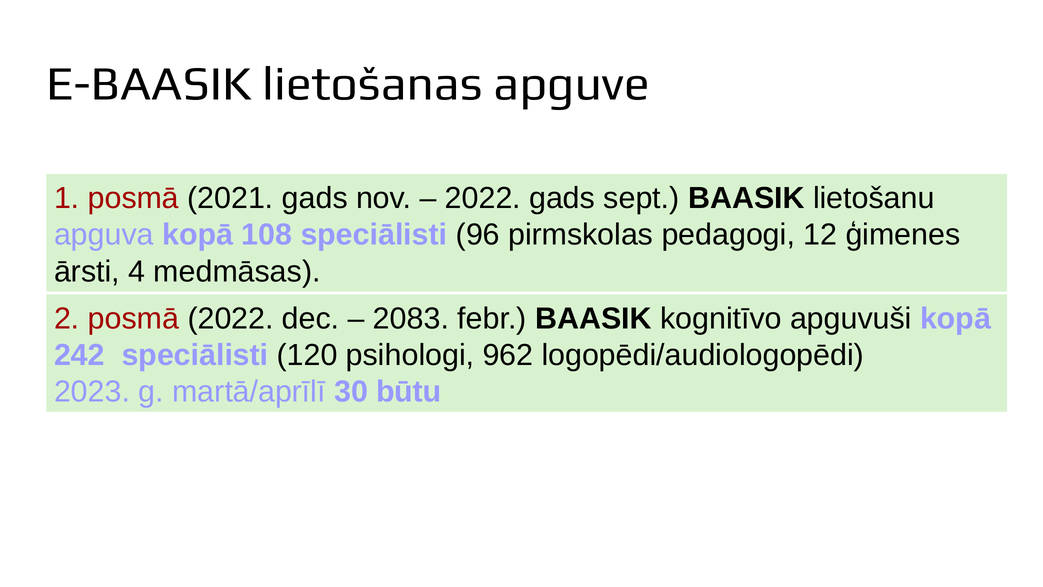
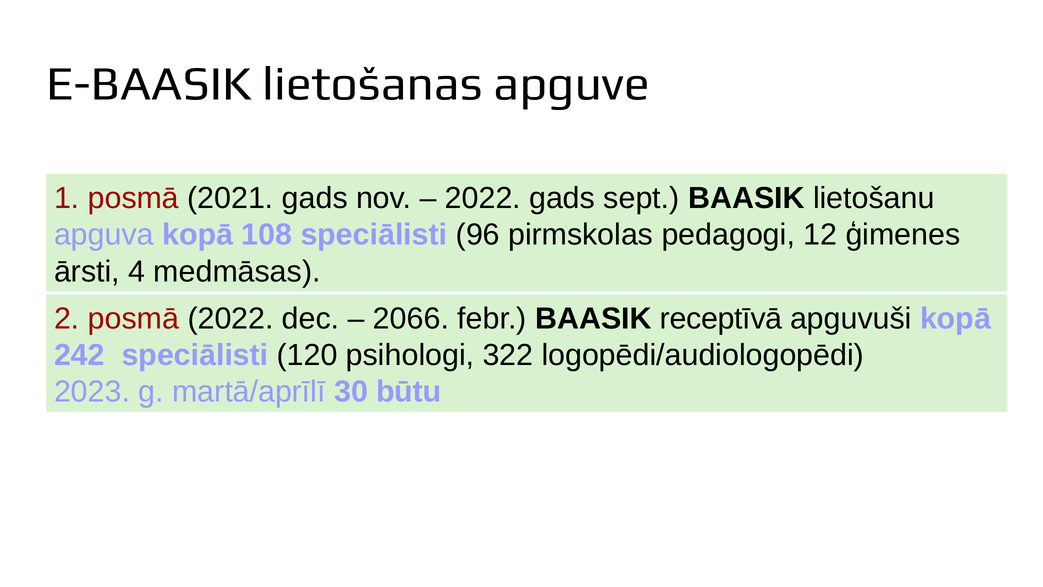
2083: 2083 -> 2066 (411, 319)
kognitīvo: kognitīvo -> receptīvā (721, 319)
962: 962 -> 322 (508, 355)
